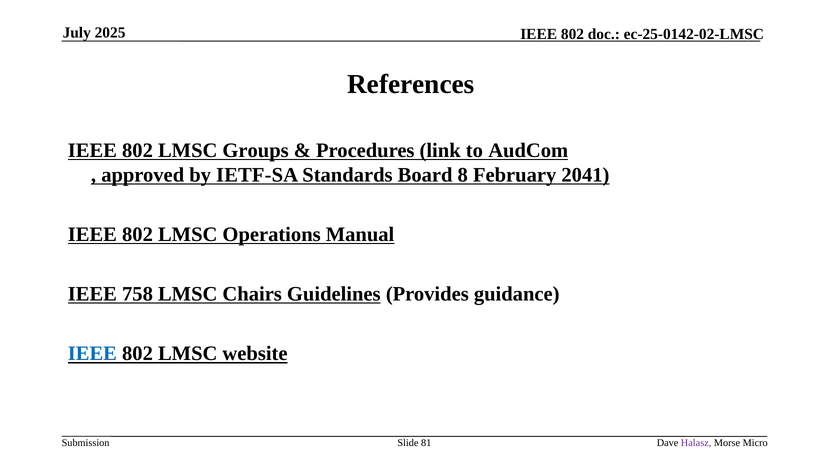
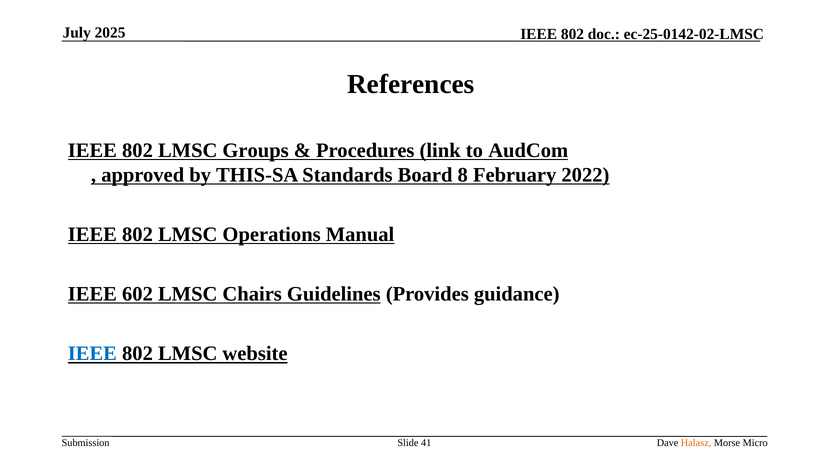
IETF-SA: IETF-SA -> THIS-SA (257, 175)
2041: 2041 -> 2022 (585, 175)
758: 758 -> 602 (138, 294)
81: 81 -> 41 (426, 443)
Halasz colour: purple -> orange (696, 443)
